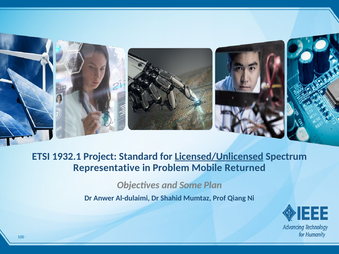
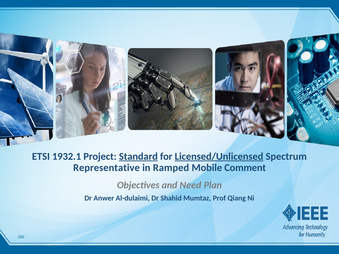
Standard underline: none -> present (138, 157)
Problem: Problem -> Ramped (171, 168)
Returned: Returned -> Comment (245, 168)
Some: Some -> Need (190, 185)
